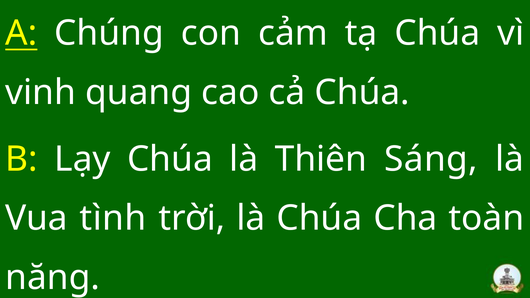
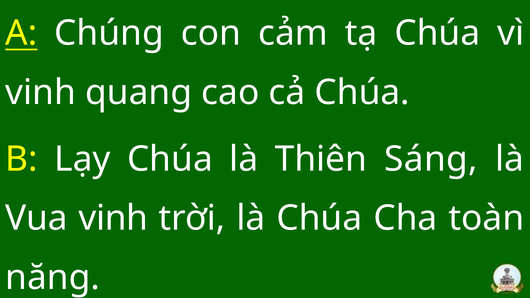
Vua tình: tình -> vinh (113, 218)
